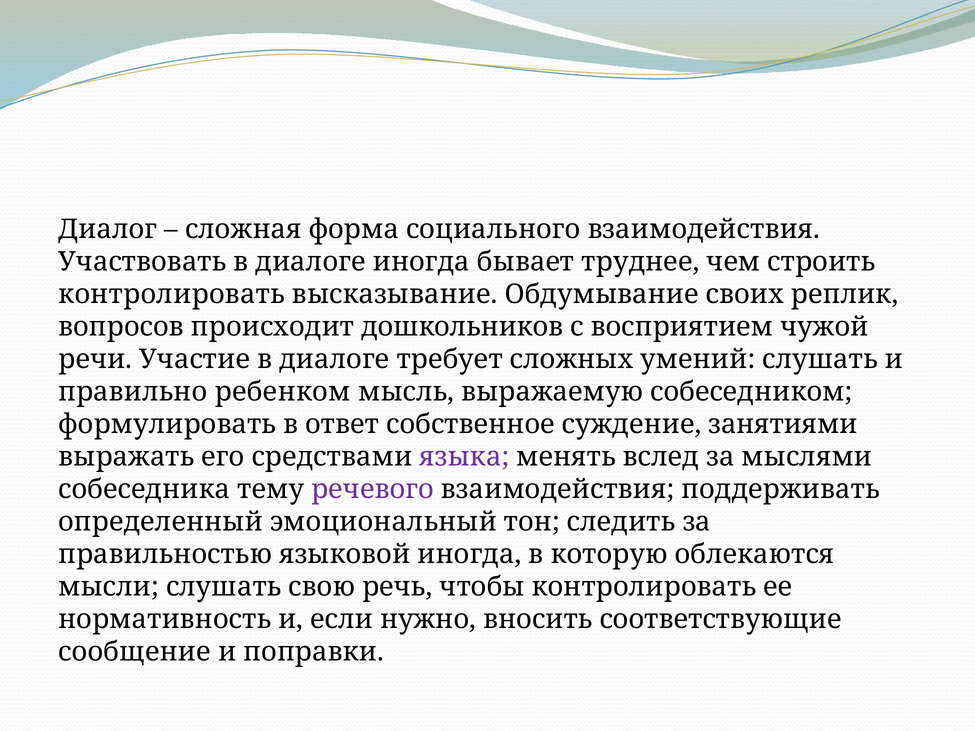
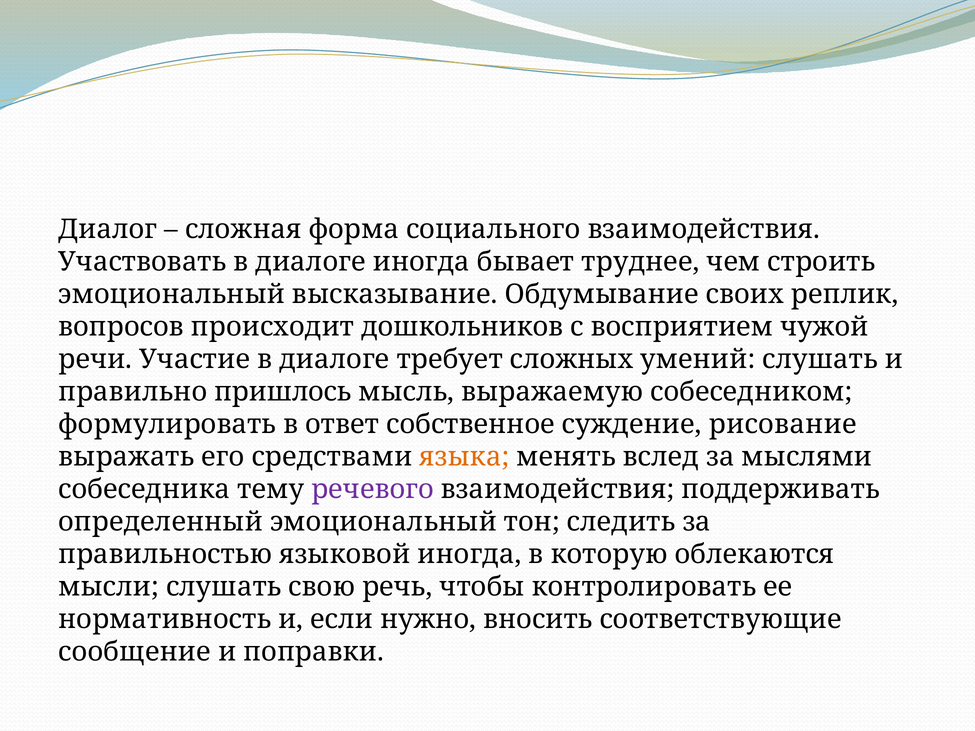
контролировать: контролировать -> эмоциональный (172, 294)
ребенком: ребенком -> пришлось (283, 392)
занятиями: занятиями -> рисование (783, 424)
языка colour: purple -> orange (464, 457)
